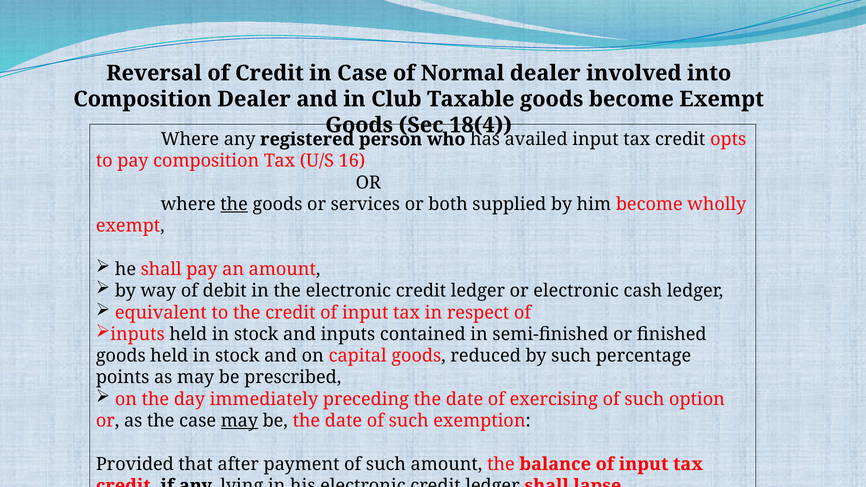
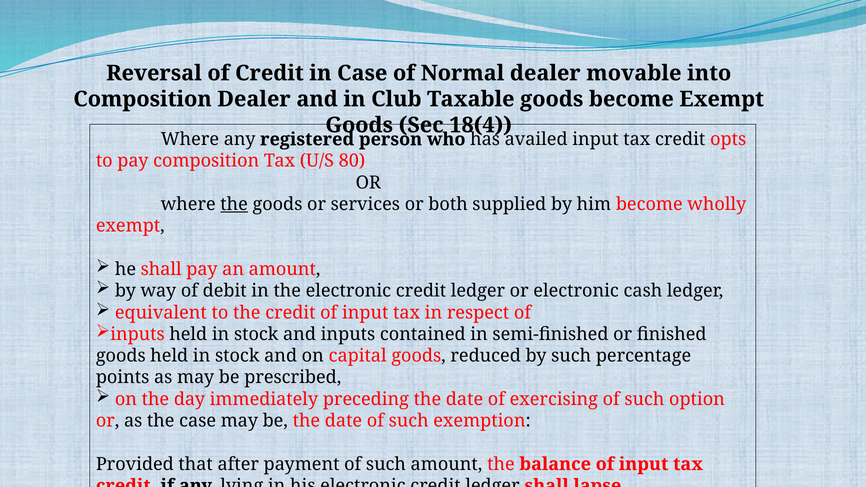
involved: involved -> movable (634, 73)
16: 16 -> 80 (352, 161)
may underline: present -> none (239, 421)
